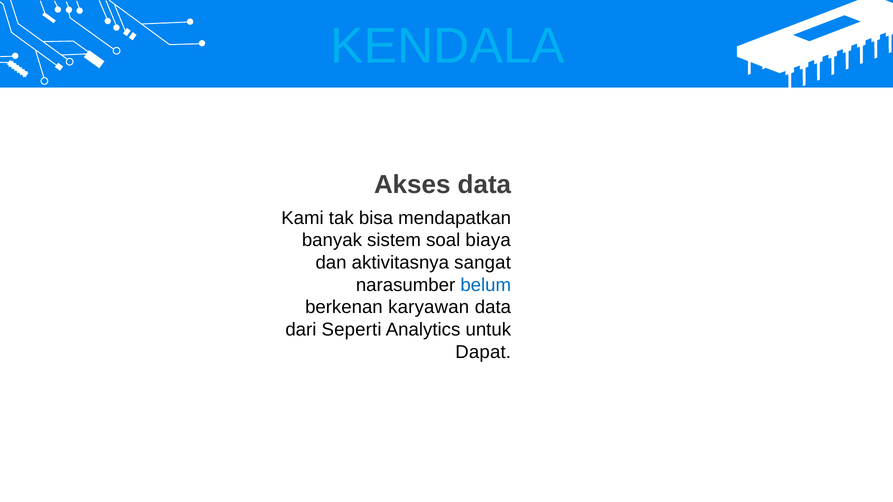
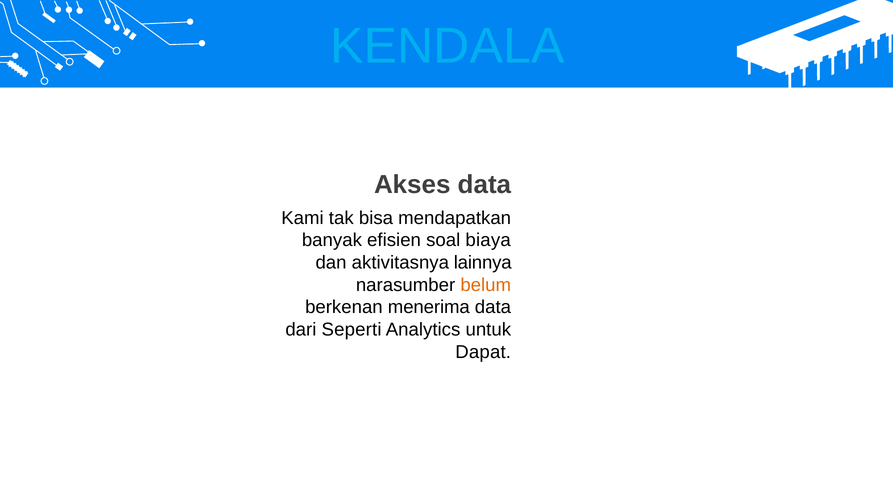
sistem: sistem -> efisien (394, 241)
sangat: sangat -> lainnya (483, 263)
belum colour: blue -> orange (486, 285)
karyawan: karyawan -> menerima (429, 308)
